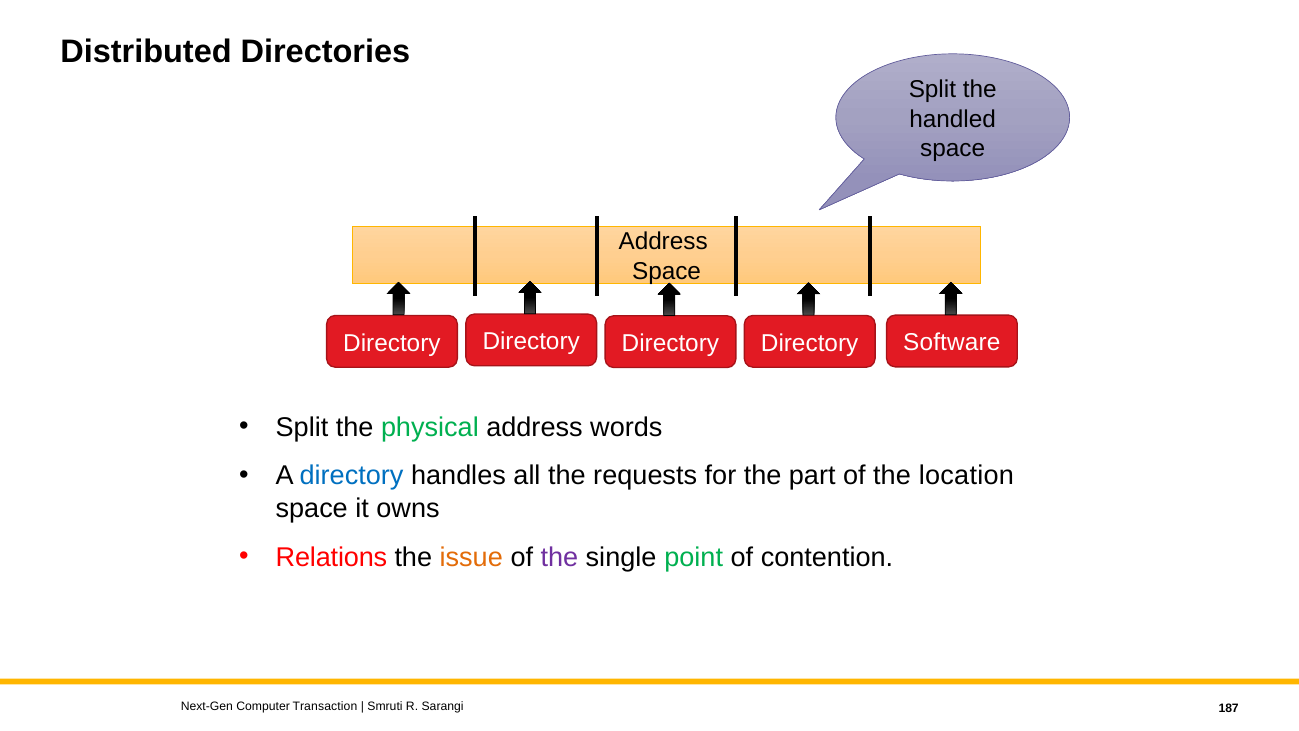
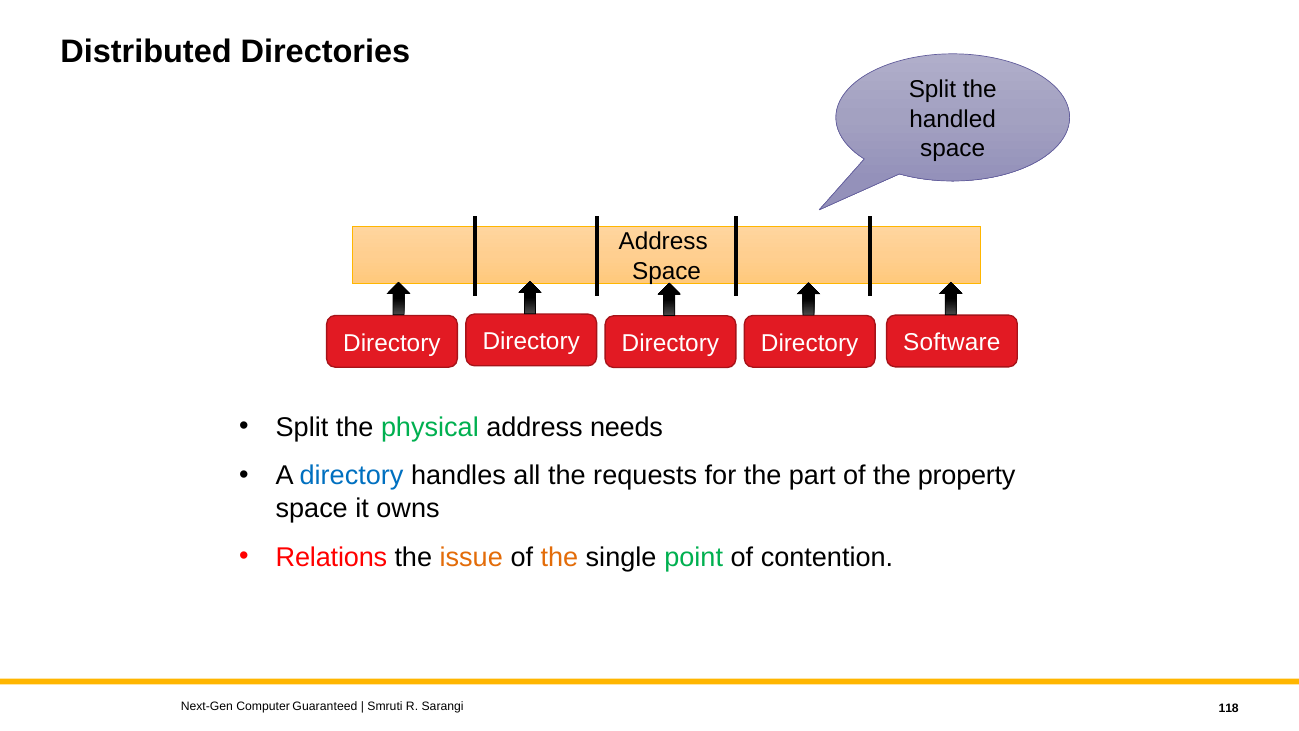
words: words -> needs (627, 427)
location: location -> property (967, 476)
the colour: purple -> orange (559, 557)
Transaction: Transaction -> Guaranteed (325, 706)
187: 187 -> 118 (1229, 709)
